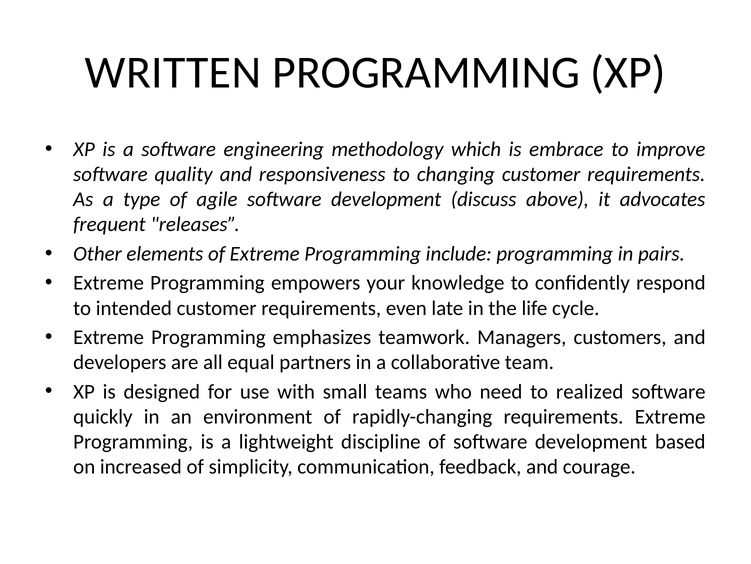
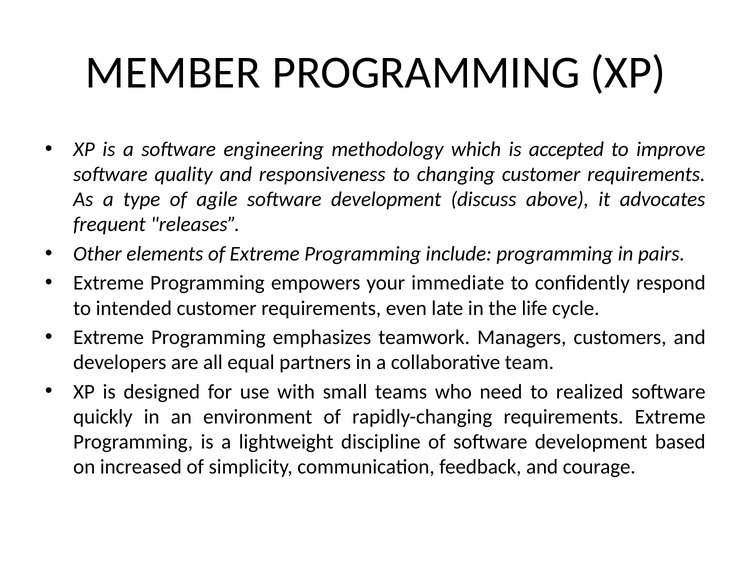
WRITTEN: WRITTEN -> MEMBER (173, 73)
embrace: embrace -> accepted (566, 149)
knowledge: knowledge -> immediate (458, 283)
